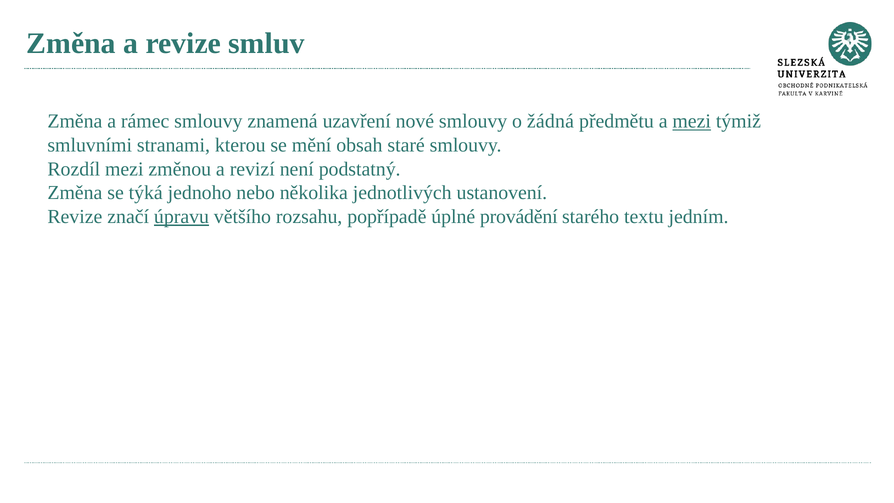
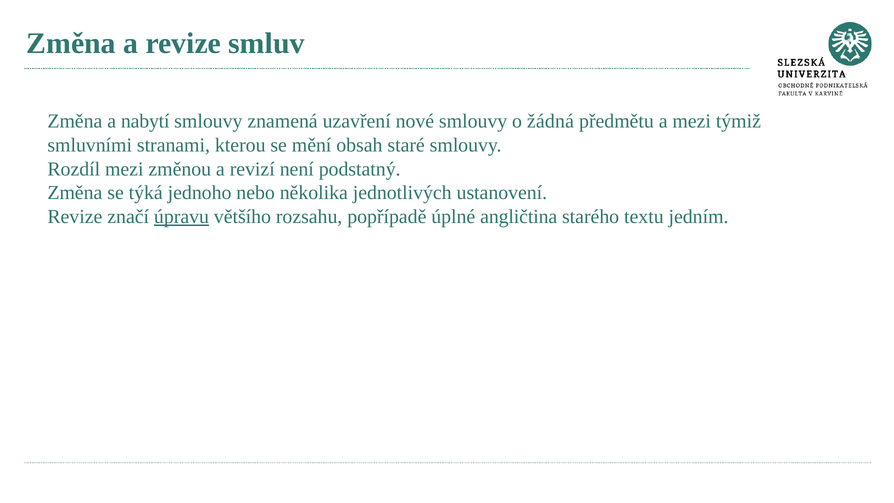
rámec: rámec -> nabytí (145, 121)
mezi underline: present -> none (692, 121)
provádění: provádění -> angličtina (519, 217)
